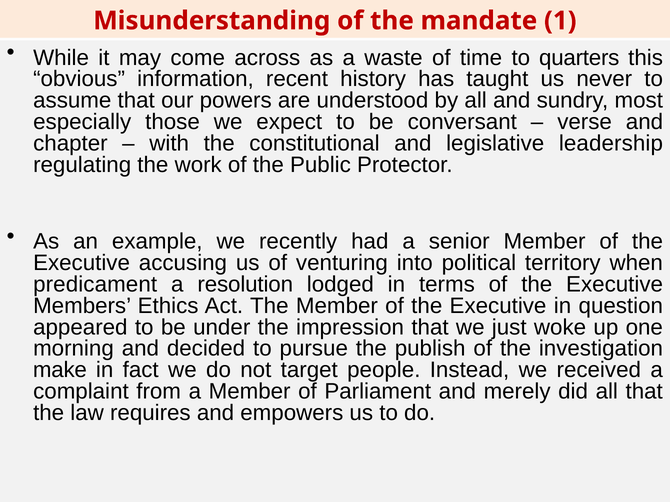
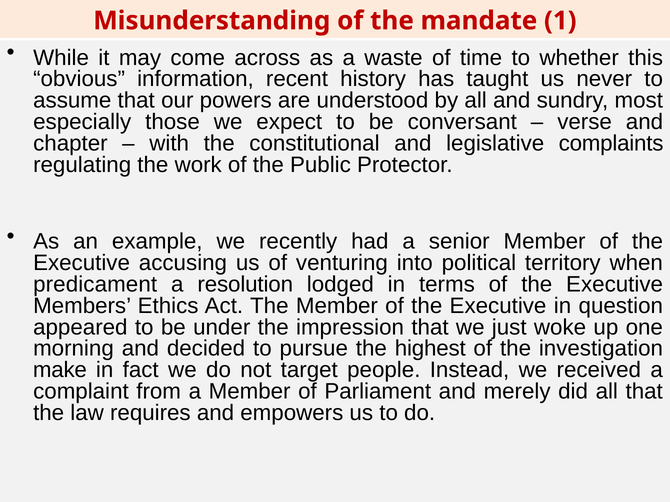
quarters: quarters -> whether (579, 58)
leadership: leadership -> complaints (611, 144)
publish: publish -> highest (430, 349)
